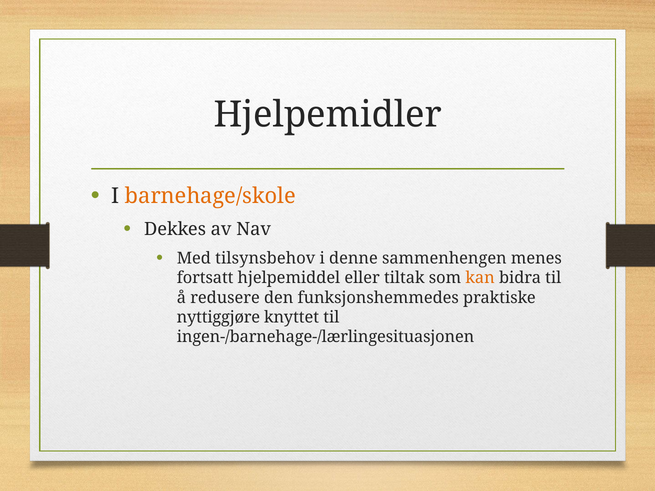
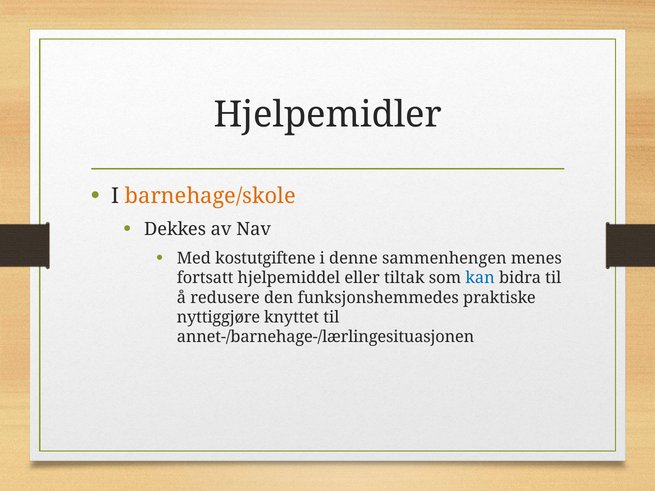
tilsynsbehov: tilsynsbehov -> kostutgiftene (265, 259)
kan colour: orange -> blue (480, 278)
ingen-/barnehage-/lærlingesituasjonen: ingen-/barnehage-/lærlingesituasjonen -> annet-/barnehage-/lærlingesituasjonen (326, 337)
